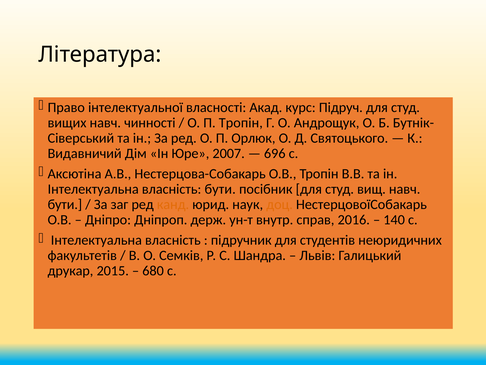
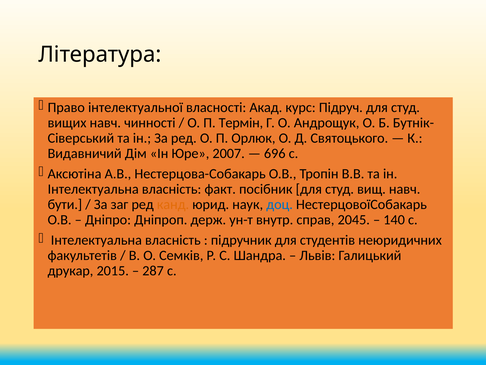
П Тропін: Тропін -> Термін (241, 123)
власність бути: бути -> факт (220, 189)
доц colour: orange -> blue (280, 204)
2016: 2016 -> 2045 (354, 219)
680: 680 -> 287 (153, 270)
